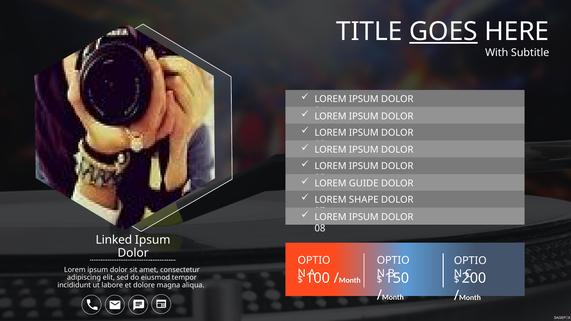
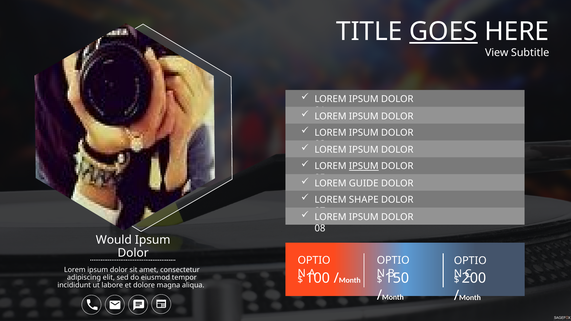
With: With -> View (497, 53)
IPSUM underline: none -> present (364, 166)
Linked: Linked -> Would (114, 240)
